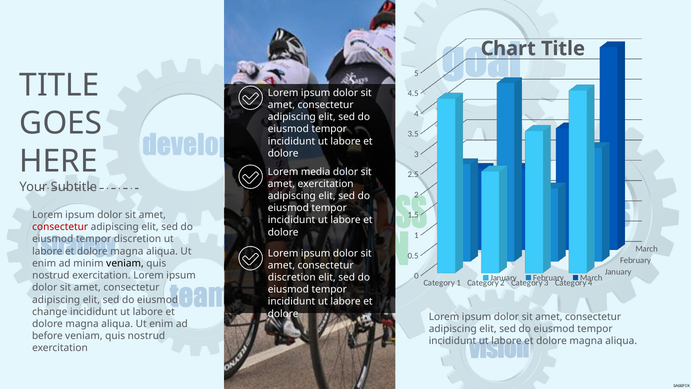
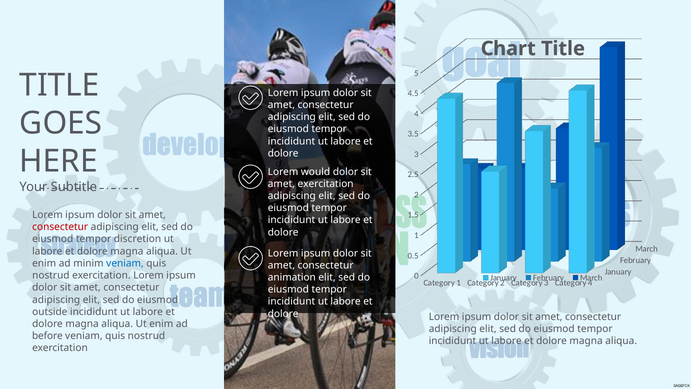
media: media -> would (316, 172)
veniam colour: black -> blue (125, 263)
discretion: discretion -> animation (292, 277)
change: change -> outside (50, 312)
